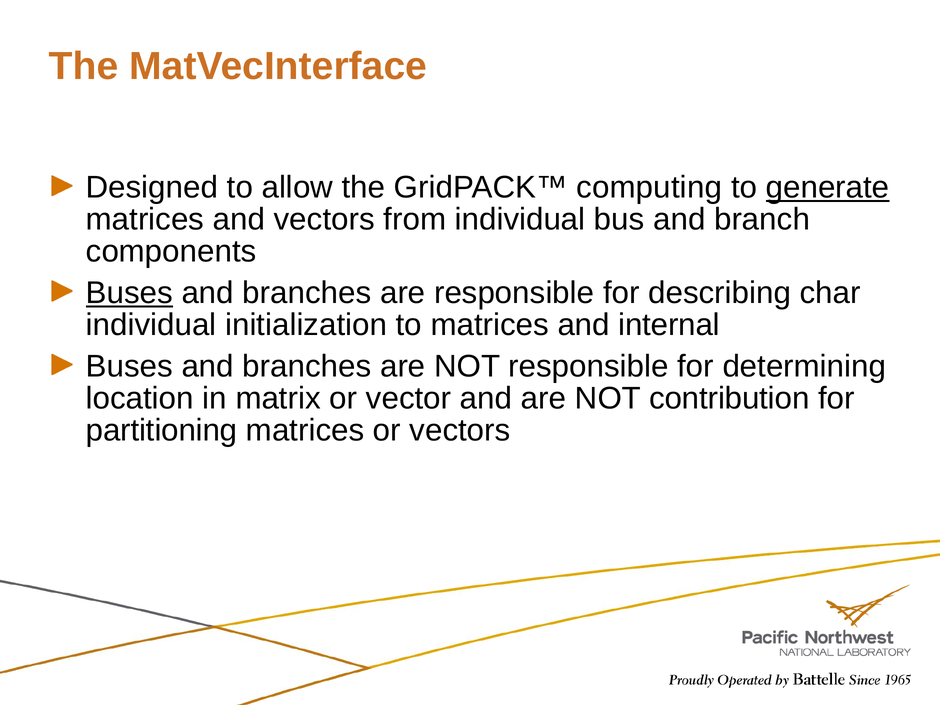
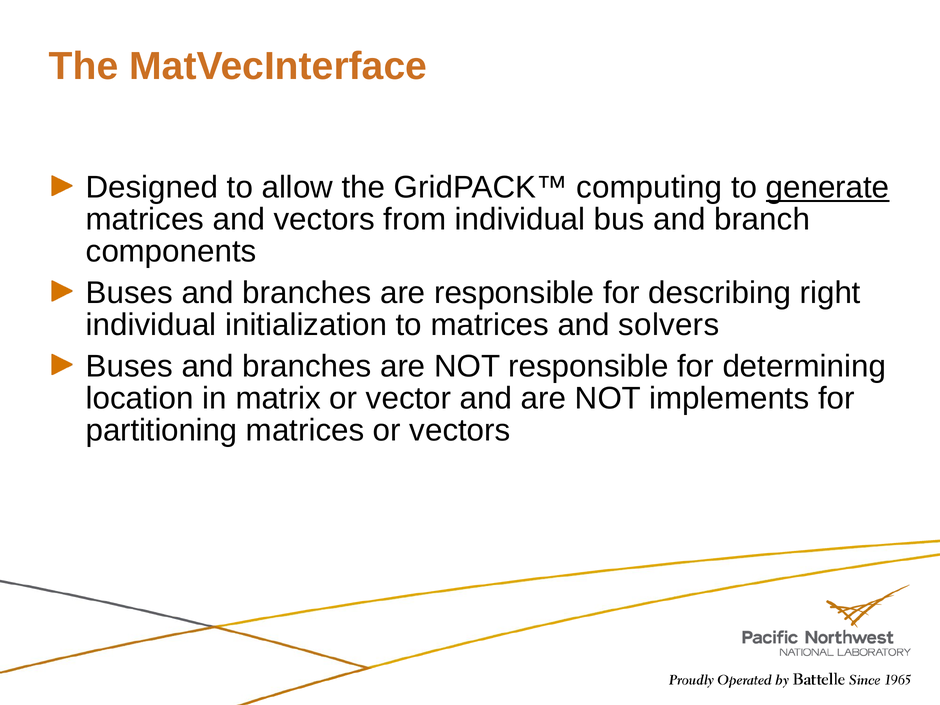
Buses underline: present -> none (129, 293)
char: char -> right (830, 293)
internal: internal -> solvers (669, 325)
contribution: contribution -> implements (729, 398)
